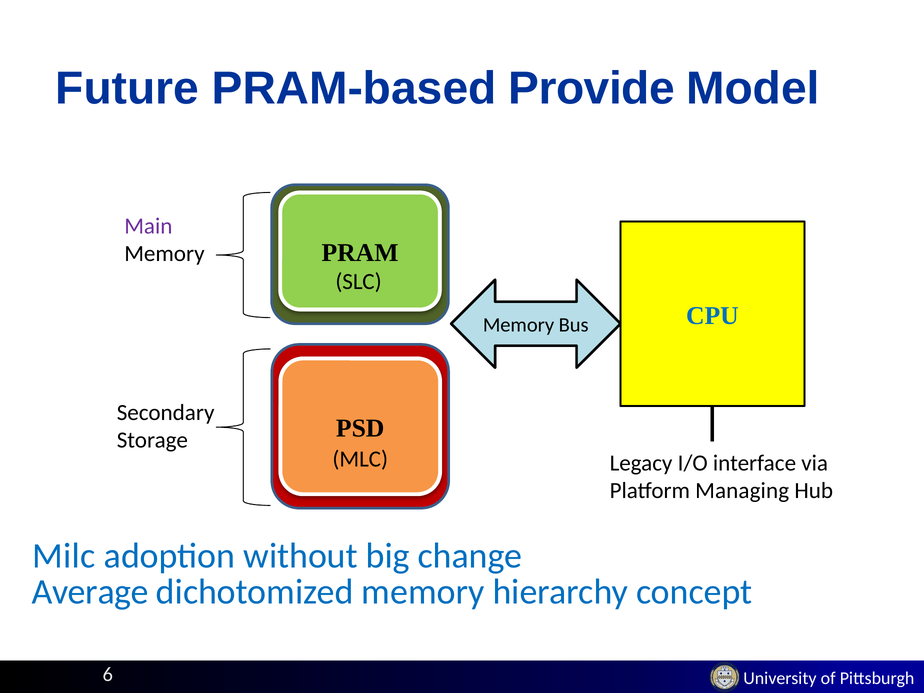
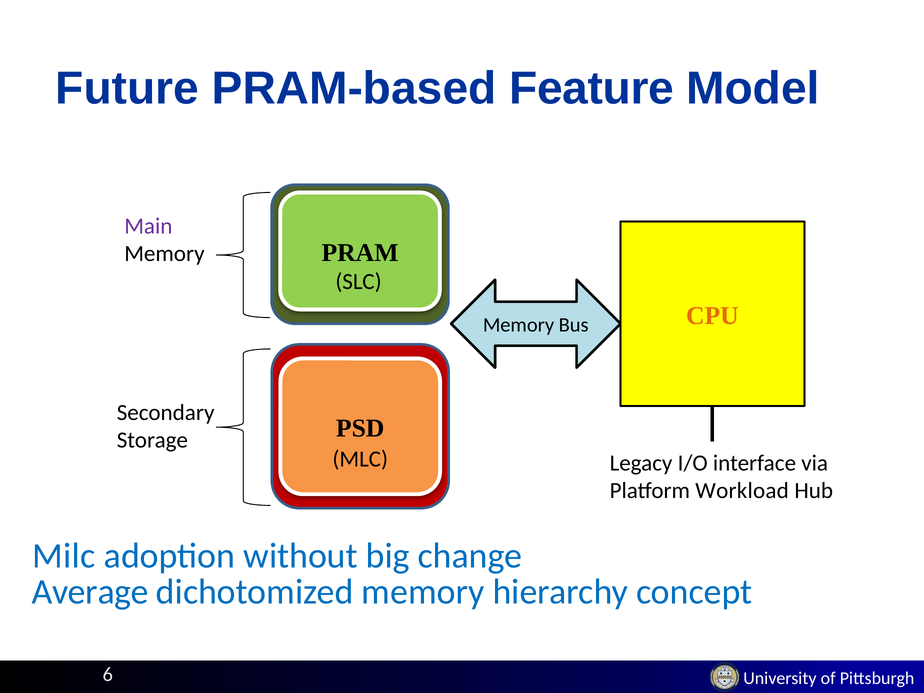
Provide: Provide -> Feature (592, 89)
CPU colour: blue -> orange (712, 316)
Managing: Managing -> Workload (742, 491)
